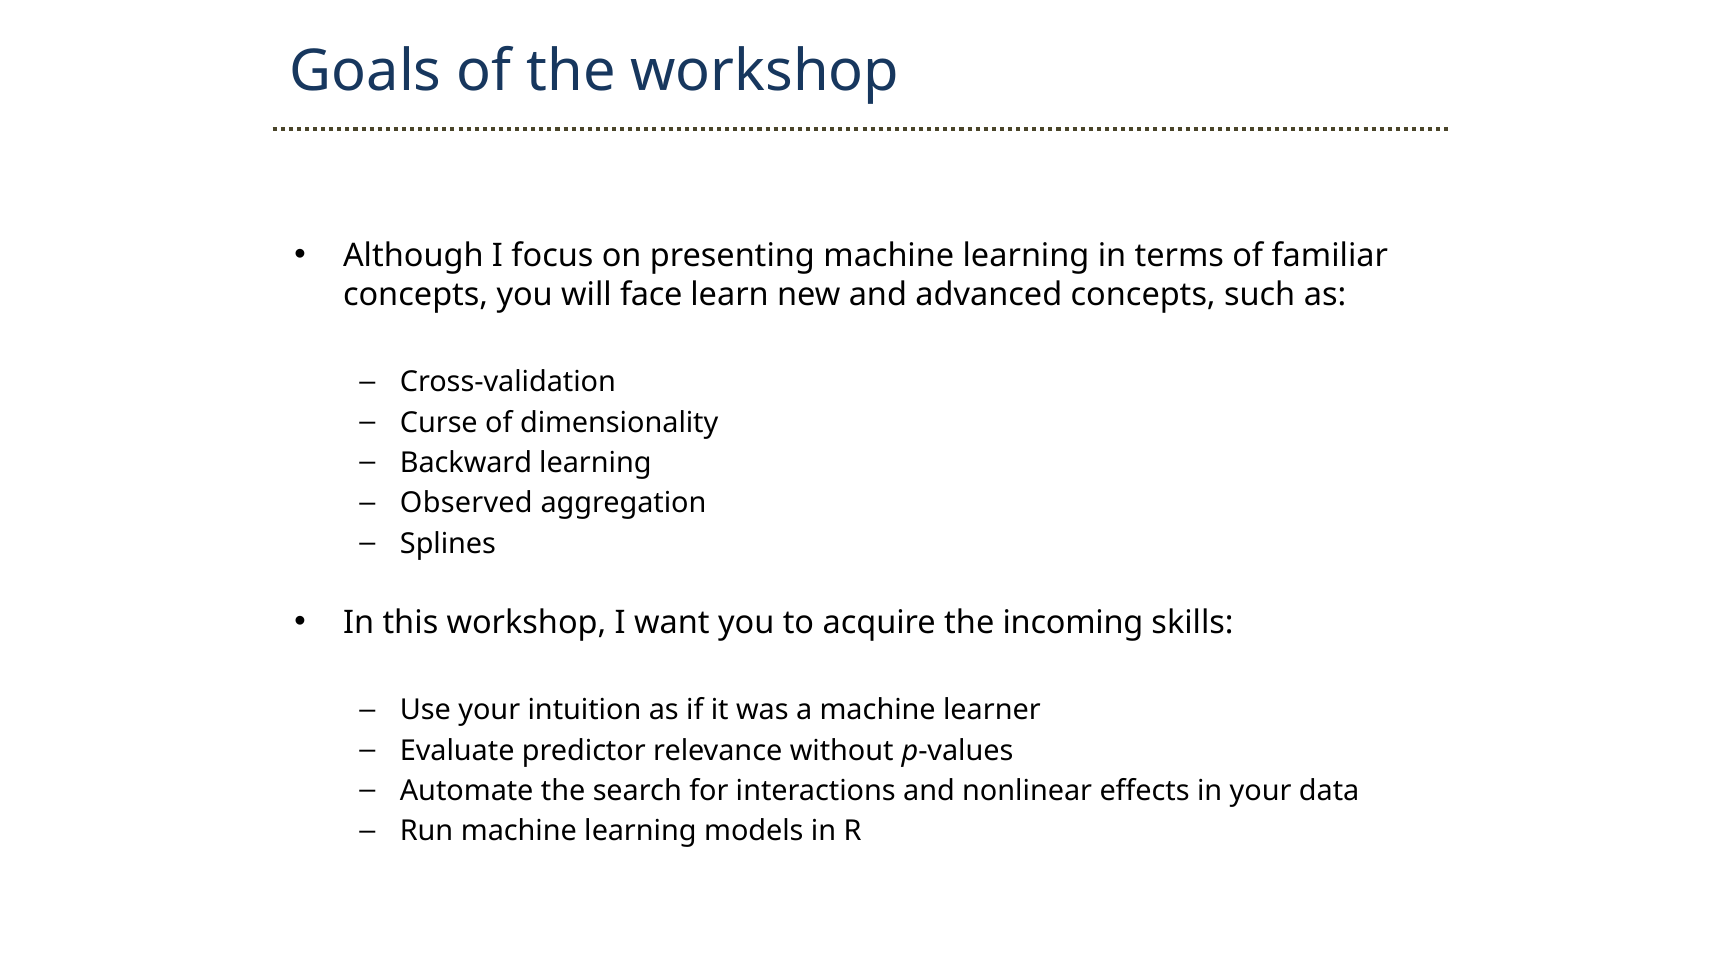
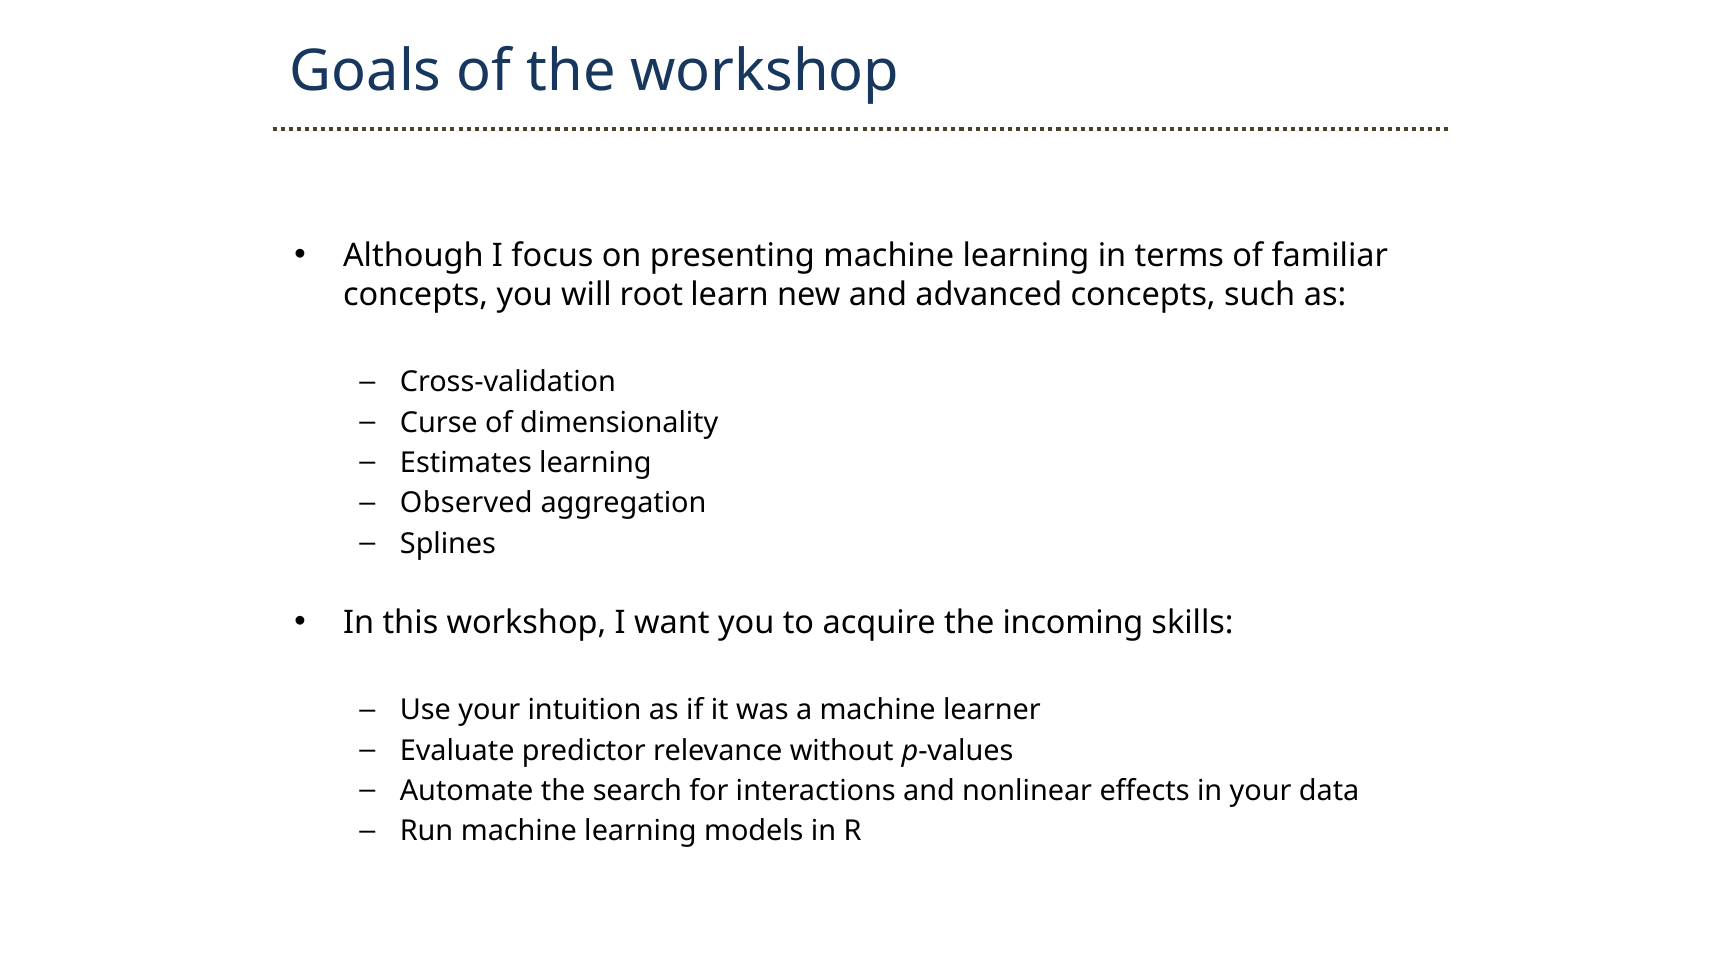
face: face -> root (651, 295)
Backward: Backward -> Estimates (466, 463)
